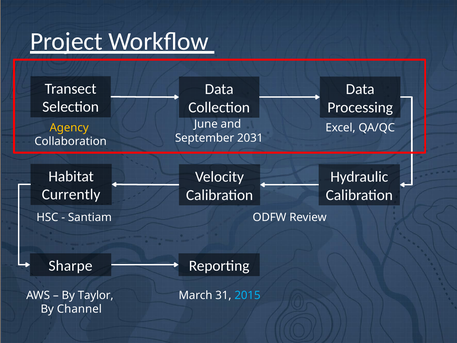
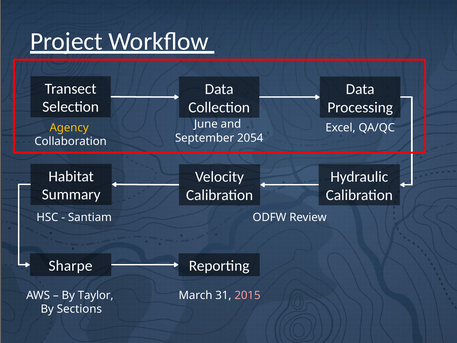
2031: 2031 -> 2054 (250, 138)
Currently: Currently -> Summary (71, 194)
2015 colour: light blue -> pink (247, 295)
Channel: Channel -> Sections (79, 309)
